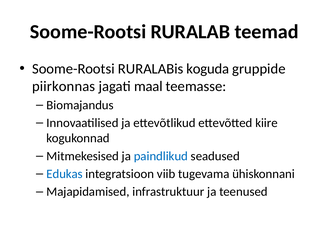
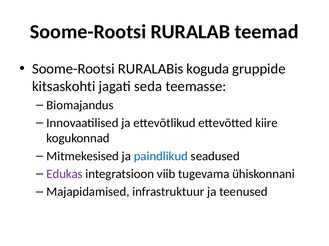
piirkonnas: piirkonnas -> kitsaskohti (64, 87)
maal: maal -> seda (148, 87)
Edukas colour: blue -> purple (65, 174)
